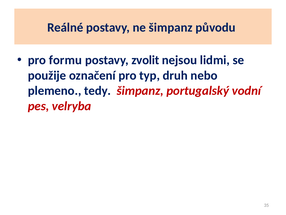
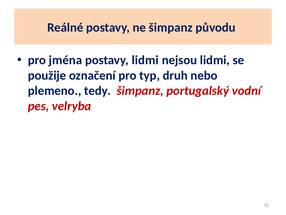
formu: formu -> jména (65, 60)
postavy zvolit: zvolit -> lidmi (145, 60)
